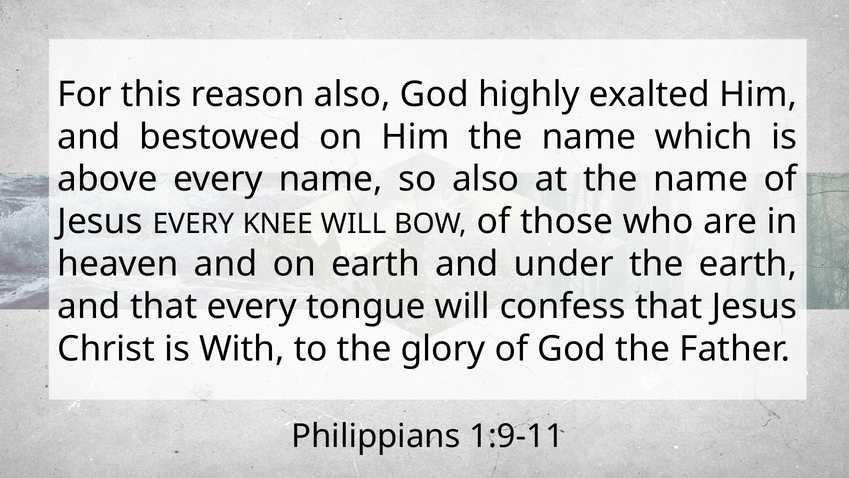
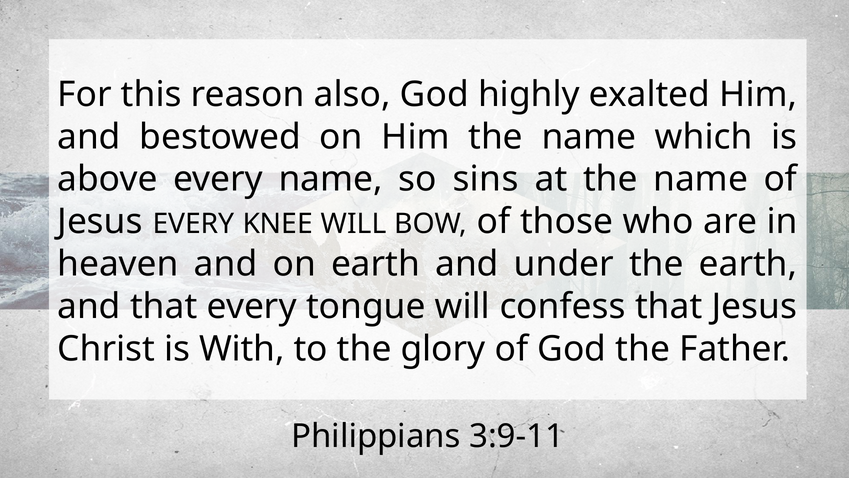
so also: also -> sins (486, 179)
1:9-11: 1:9-11 -> 3:9-11 (517, 436)
